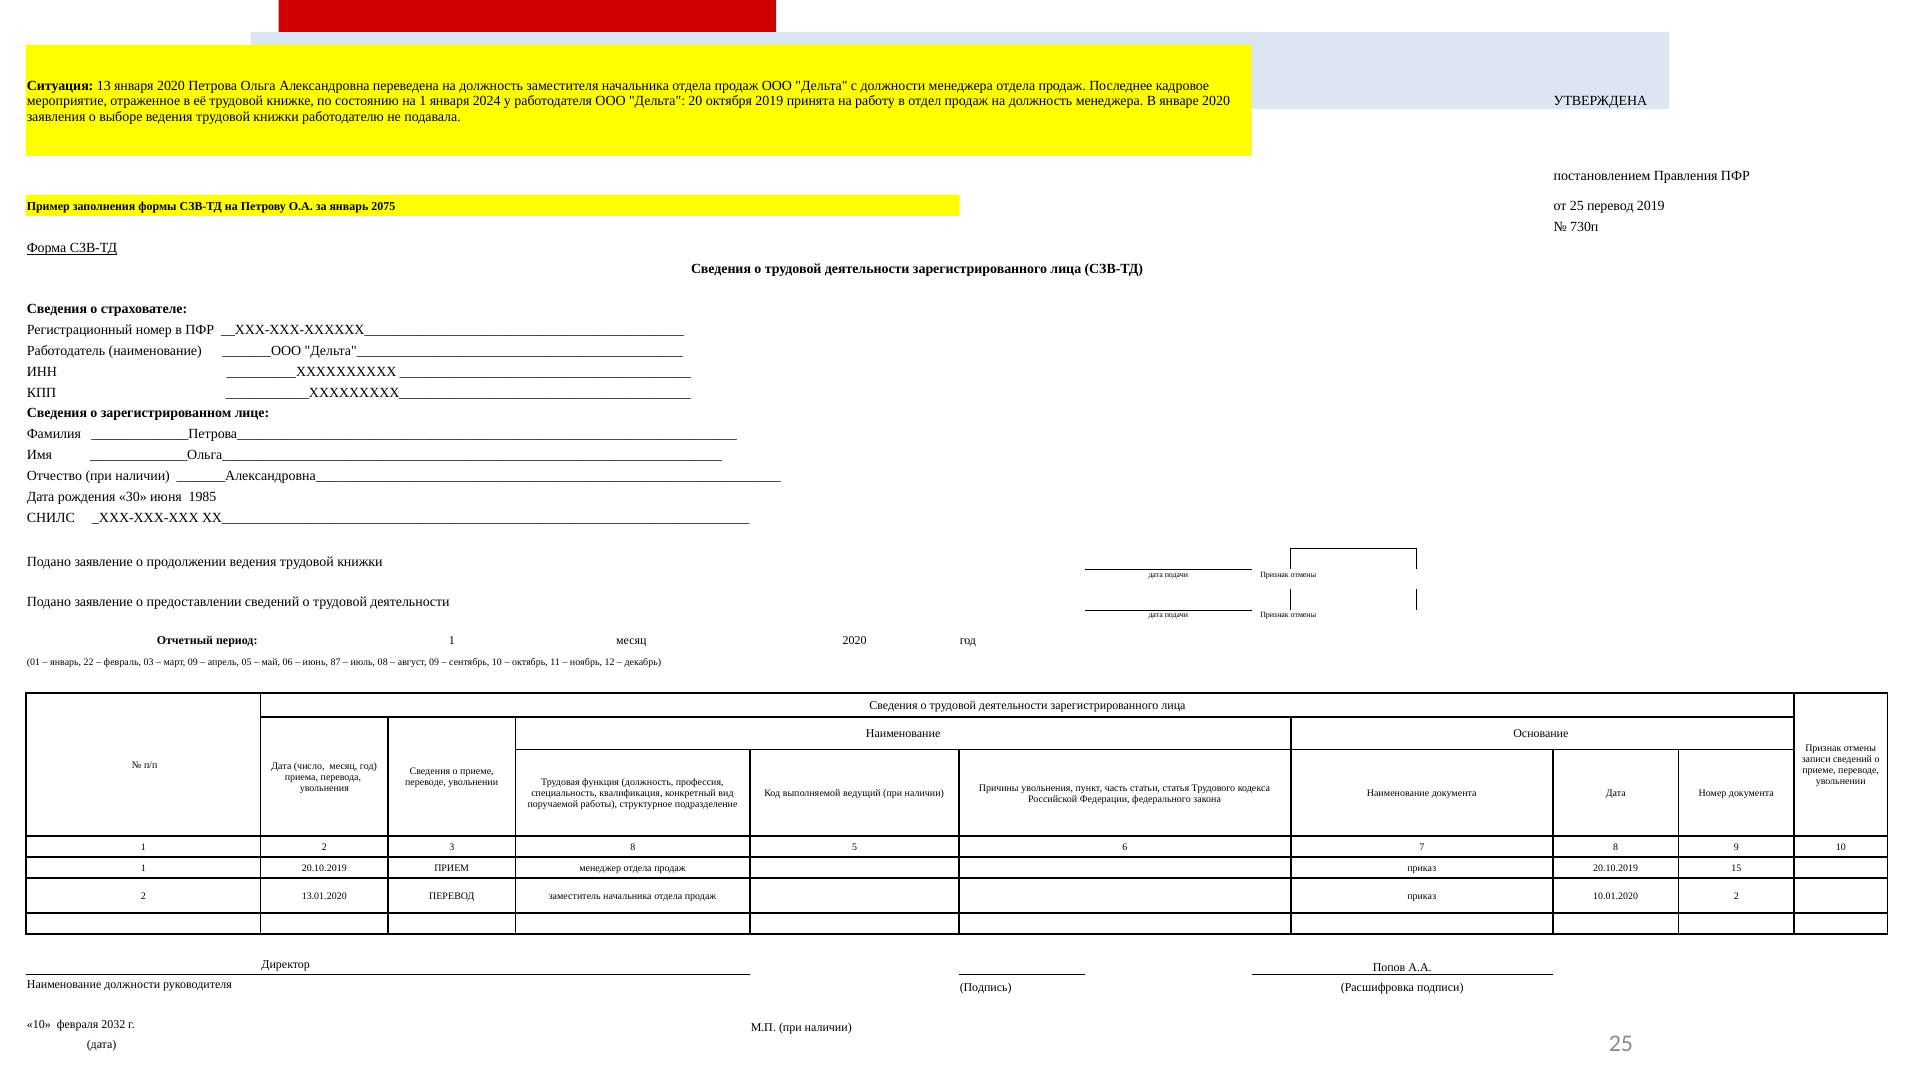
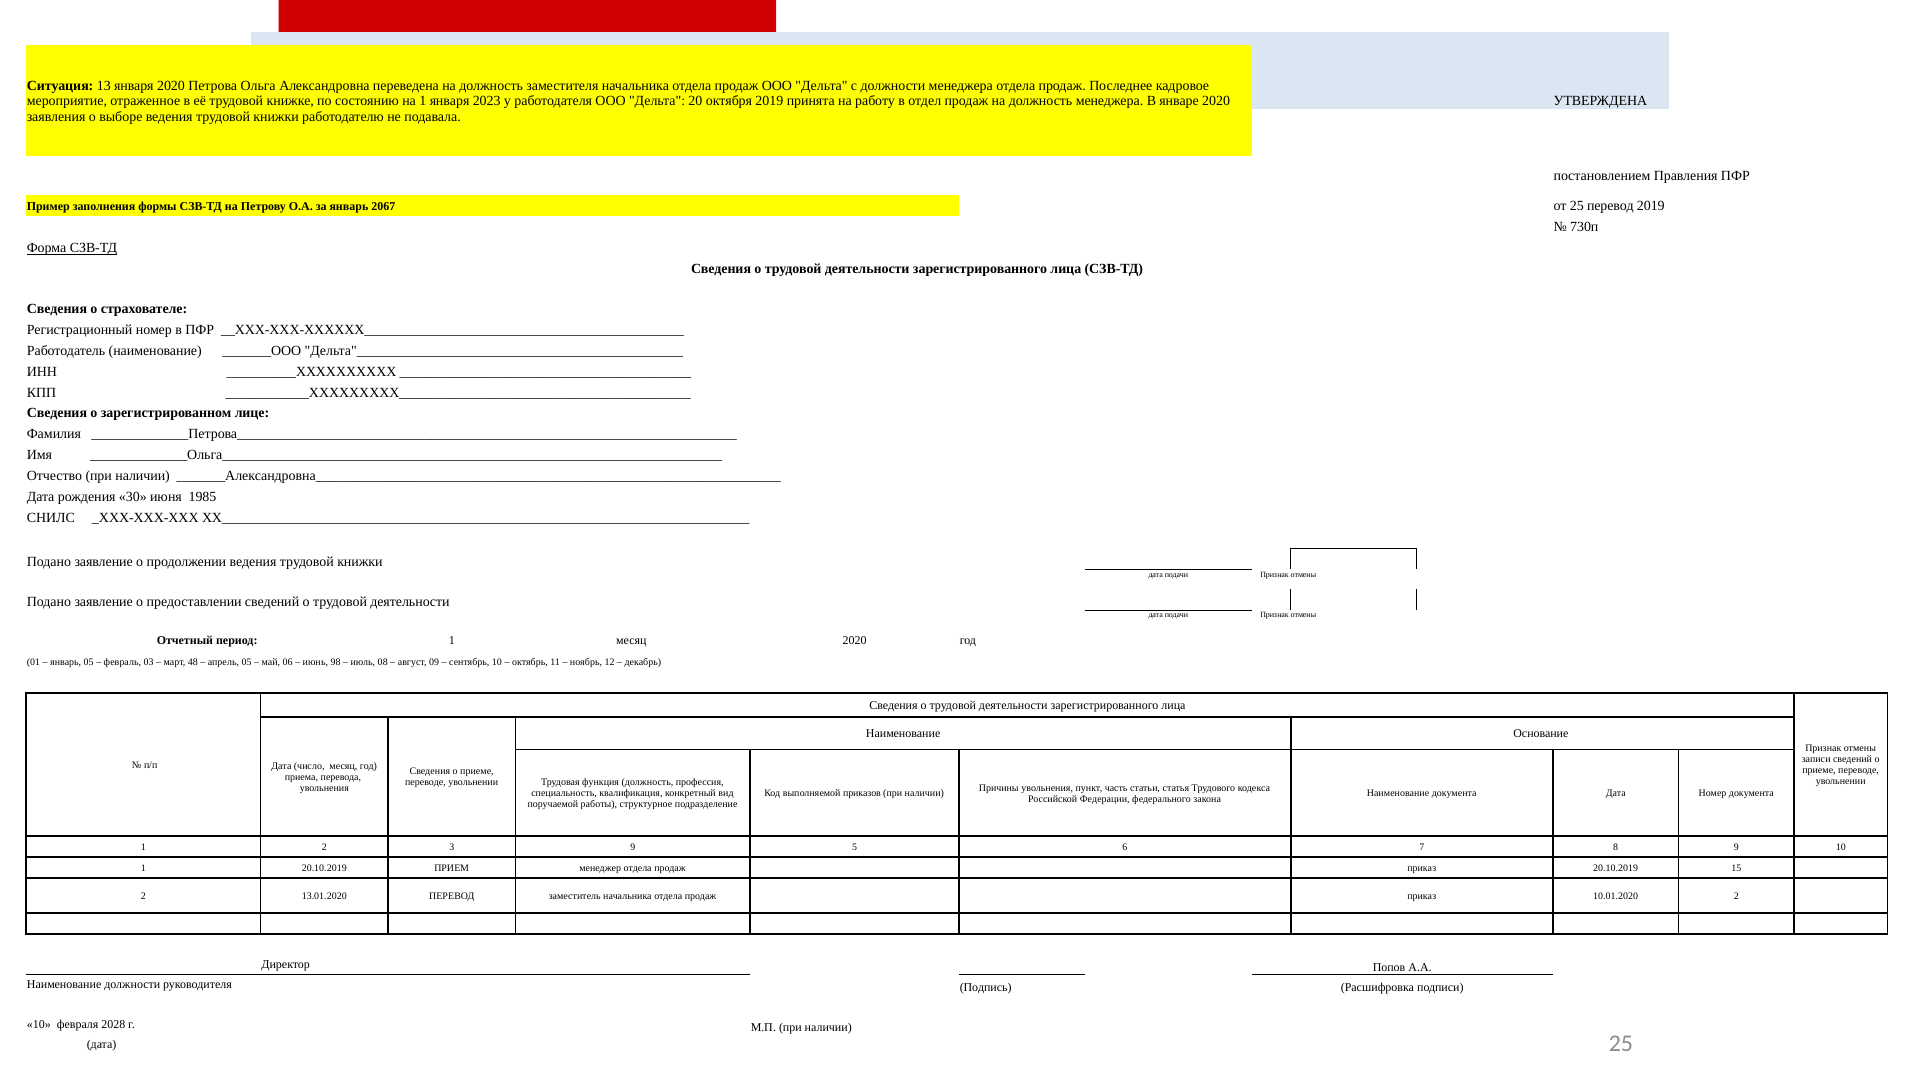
2024: 2024 -> 2023 (487, 101)
2075: 2075 -> 2067 (383, 206)
январь 22: 22 -> 05 (89, 662)
март 09: 09 -> 48 (193, 662)
87: 87 -> 98 (336, 662)
ведущий: ведущий -> приказов (862, 793)
3 8: 8 -> 9 (633, 847)
2032: 2032 -> 2028 (113, 1024)
